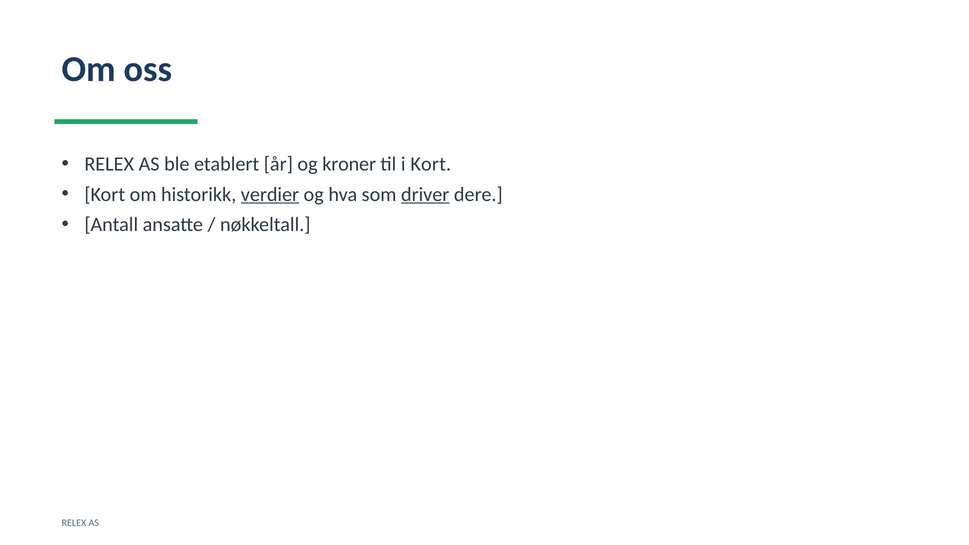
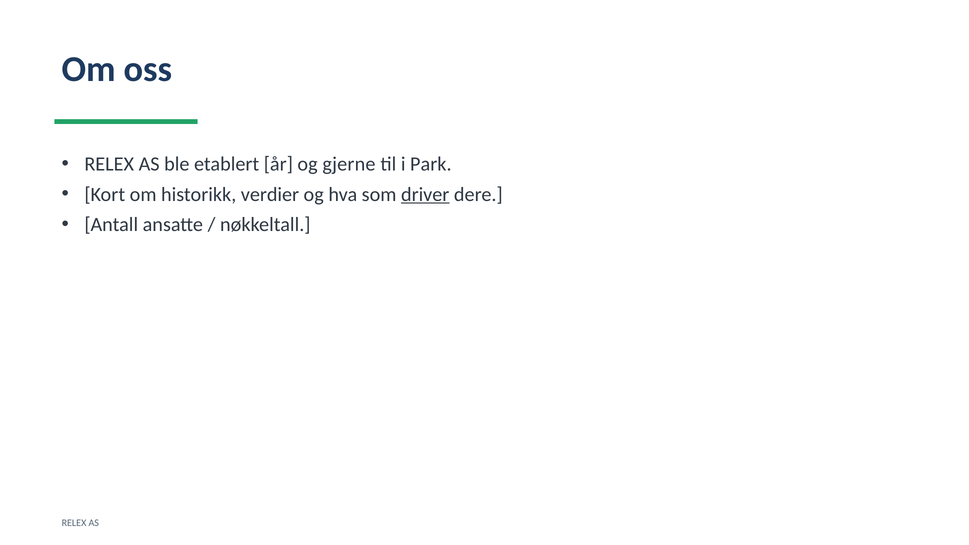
kroner: kroner -> gjerne (349, 164)
i Kort: Kort -> Park (431, 164)
verdier underline: present -> none (270, 194)
